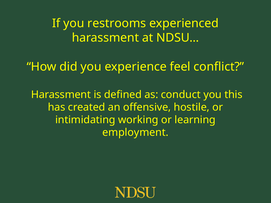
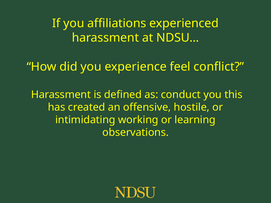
restrooms: restrooms -> affiliations (117, 23)
employment: employment -> observations (136, 133)
